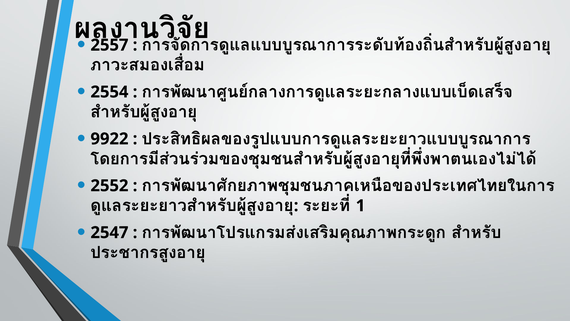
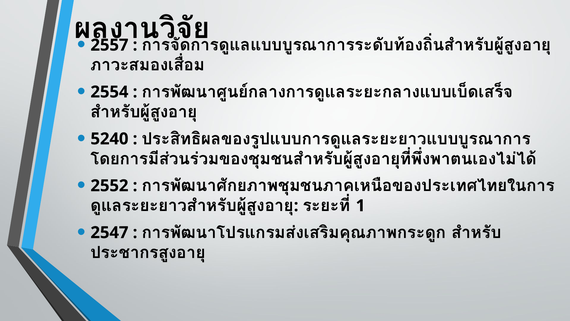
9922: 9922 -> 5240 (109, 139)
